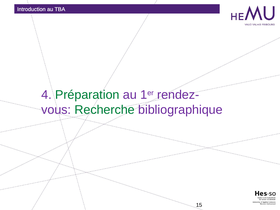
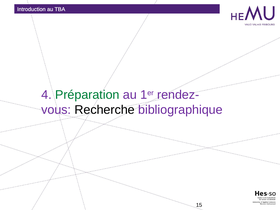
Recherche colour: green -> black (105, 110)
